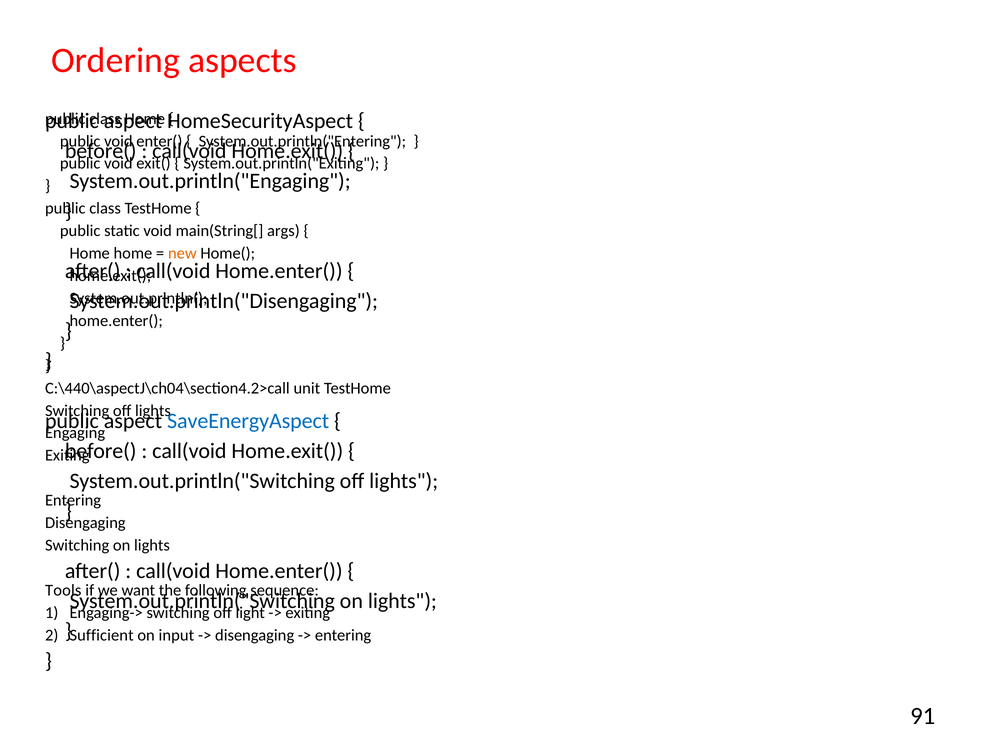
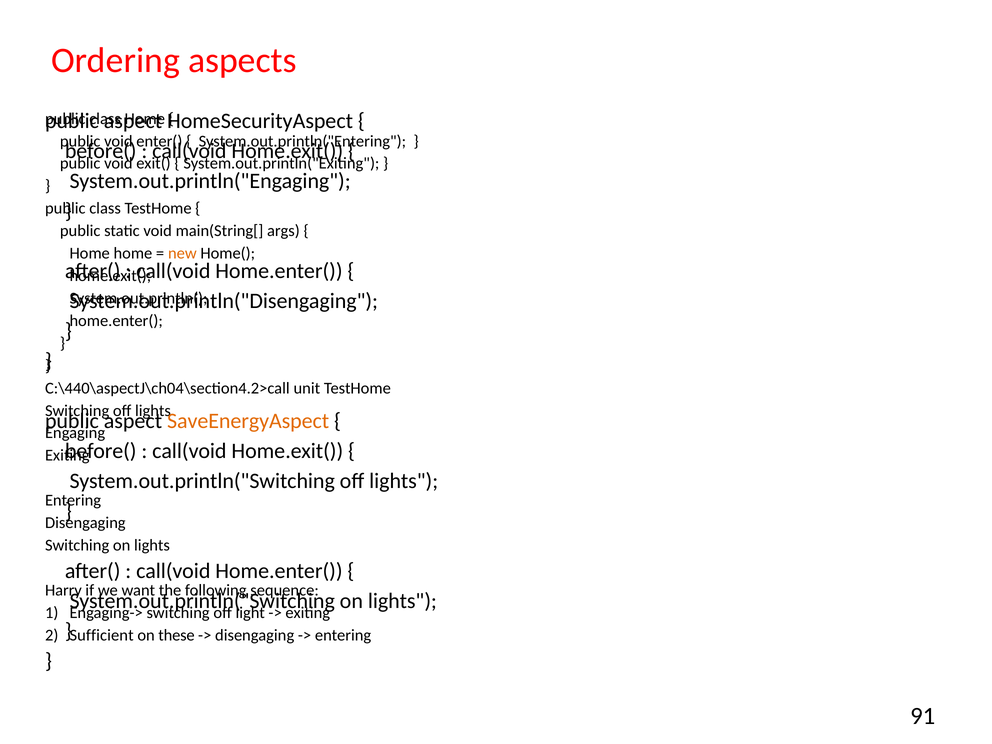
SaveEnergyAspect colour: blue -> orange (248, 421)
Tools: Tools -> Harry (63, 590)
input: input -> these (176, 635)
